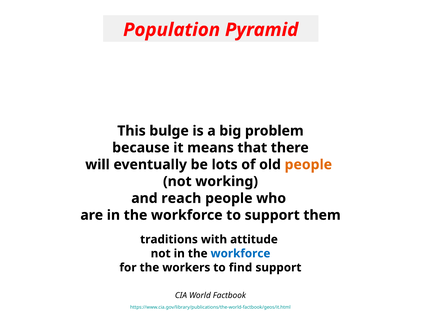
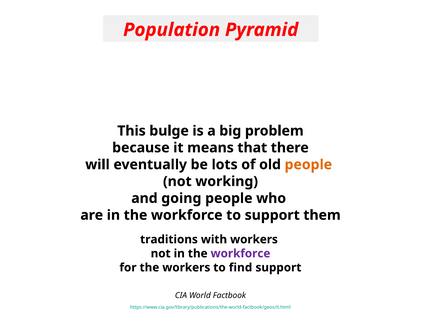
reach: reach -> going (181, 198)
with attitude: attitude -> workers (254, 239)
workforce colour: blue -> purple (240, 253)
